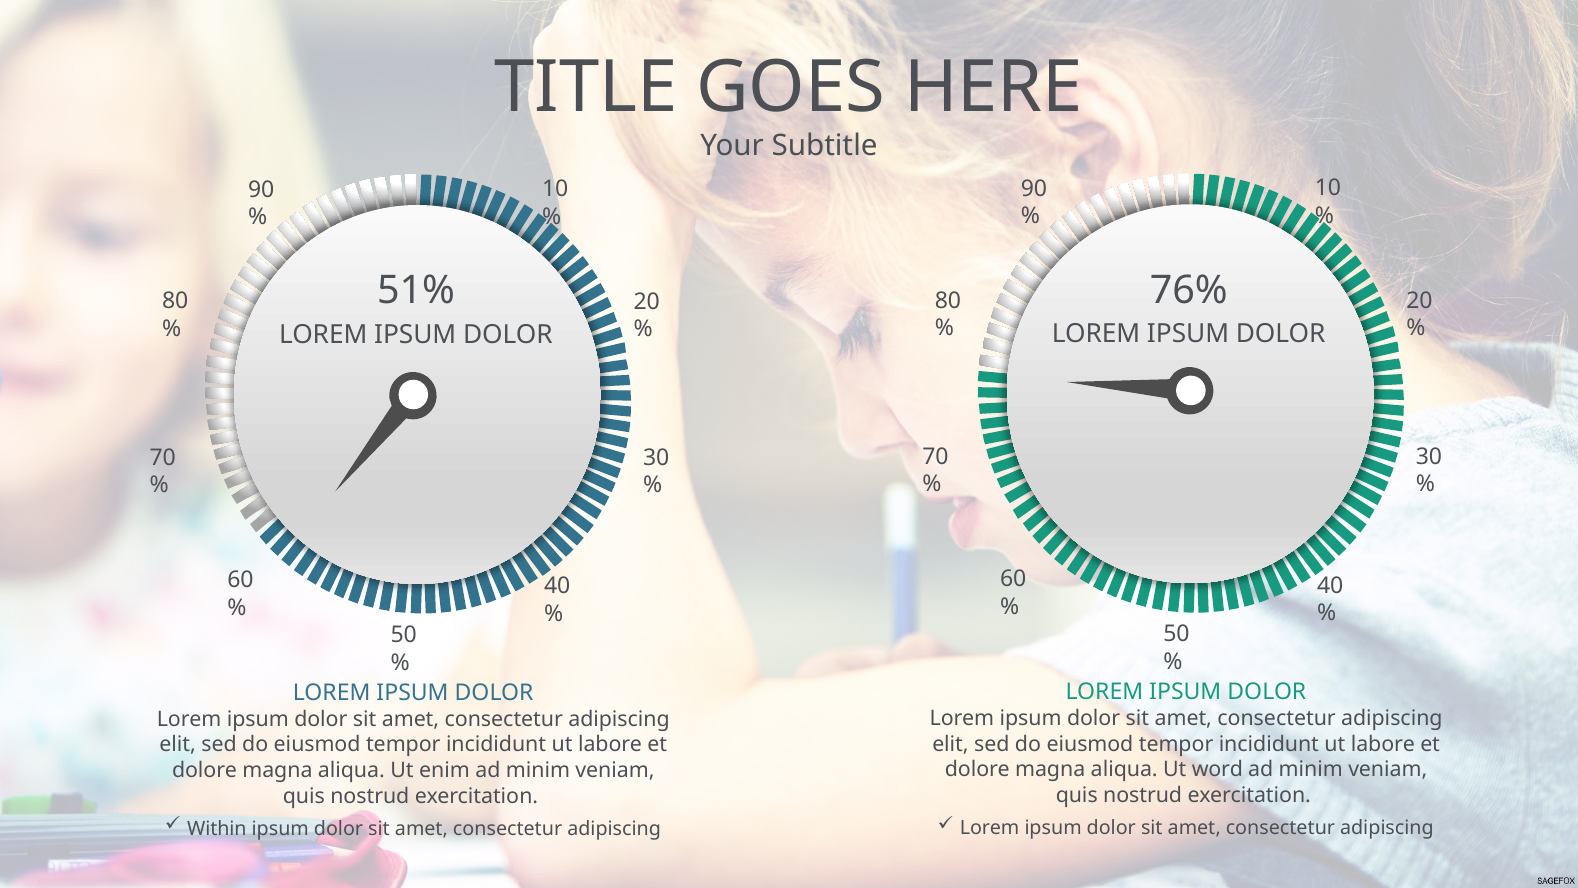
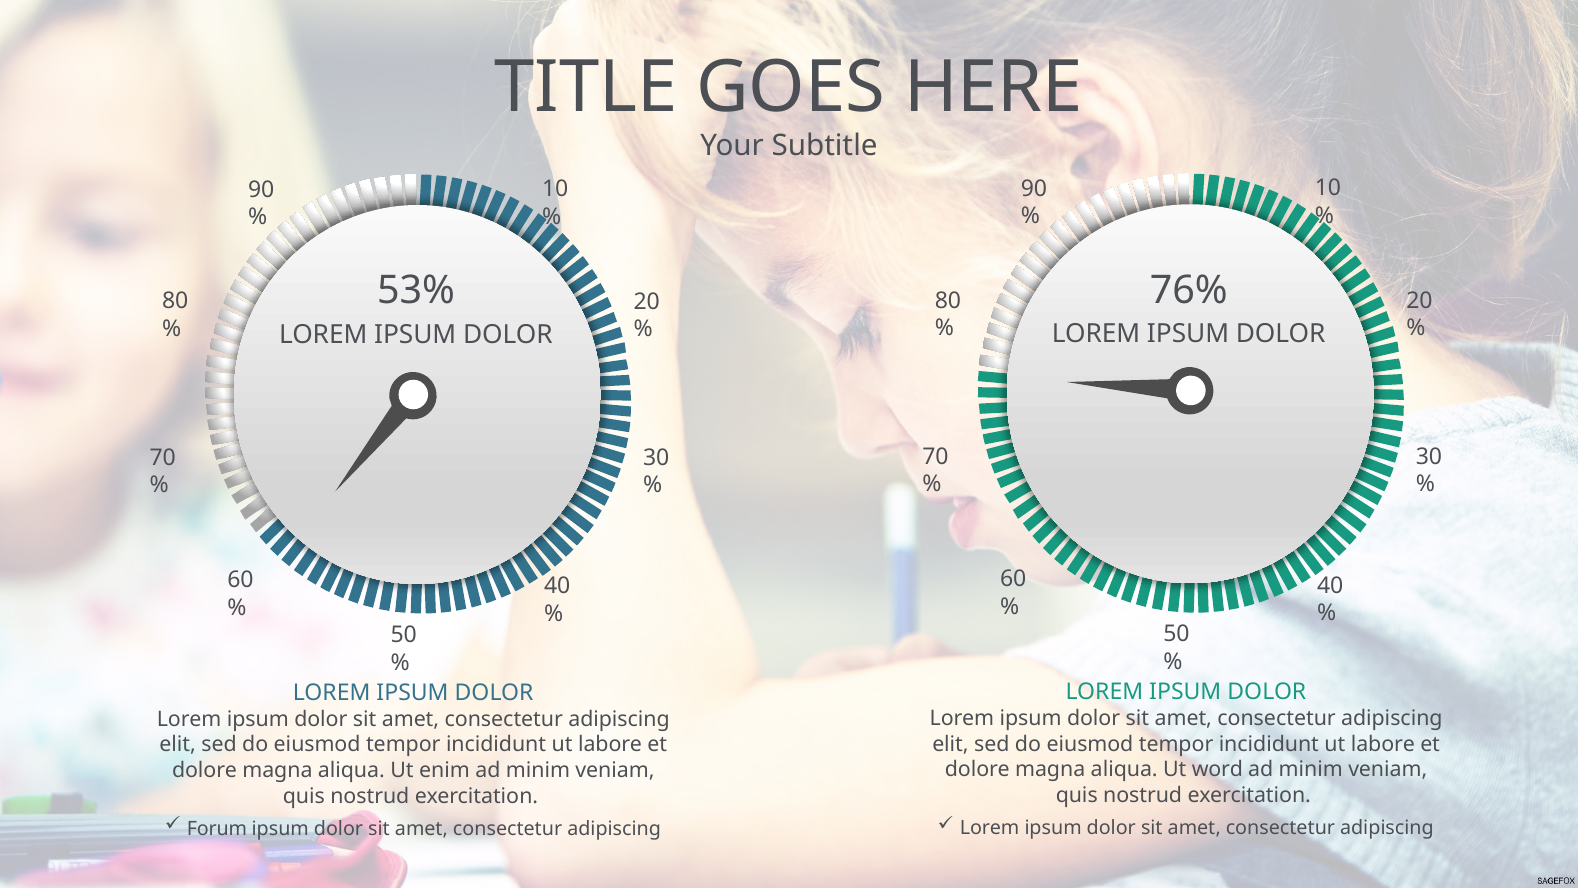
51%: 51% -> 53% (416, 291)
Within: Within -> Forum (217, 828)
